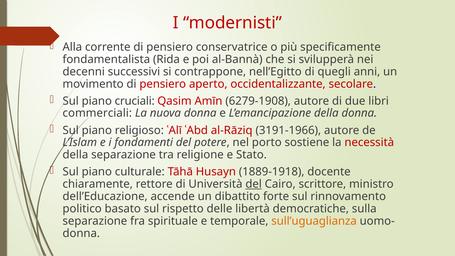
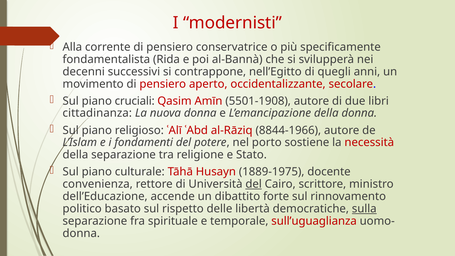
6279-1908: 6279-1908 -> 5501-1908 (258, 101)
commerciali: commerciali -> cittadinanza (97, 113)
3191-1966: 3191-1966 -> 8844-1966 (288, 130)
1889-1918: 1889-1918 -> 1889-1975 (272, 172)
chiaramente: chiaramente -> convenienza (98, 184)
sulla underline: none -> present (364, 209)
sull’uguaglianza colour: orange -> red (314, 221)
